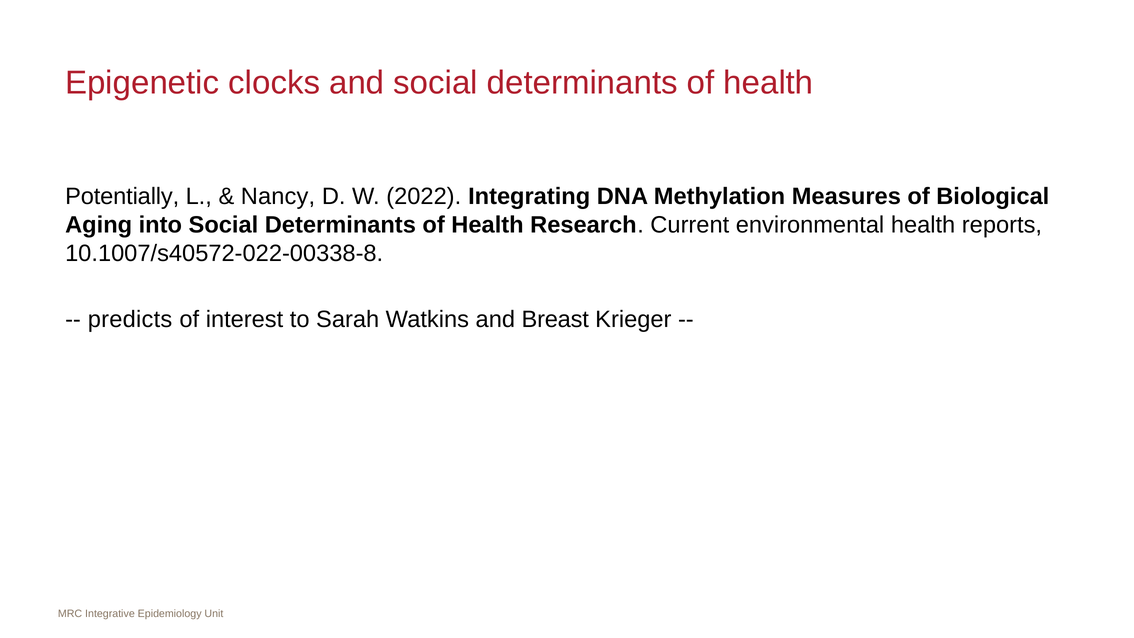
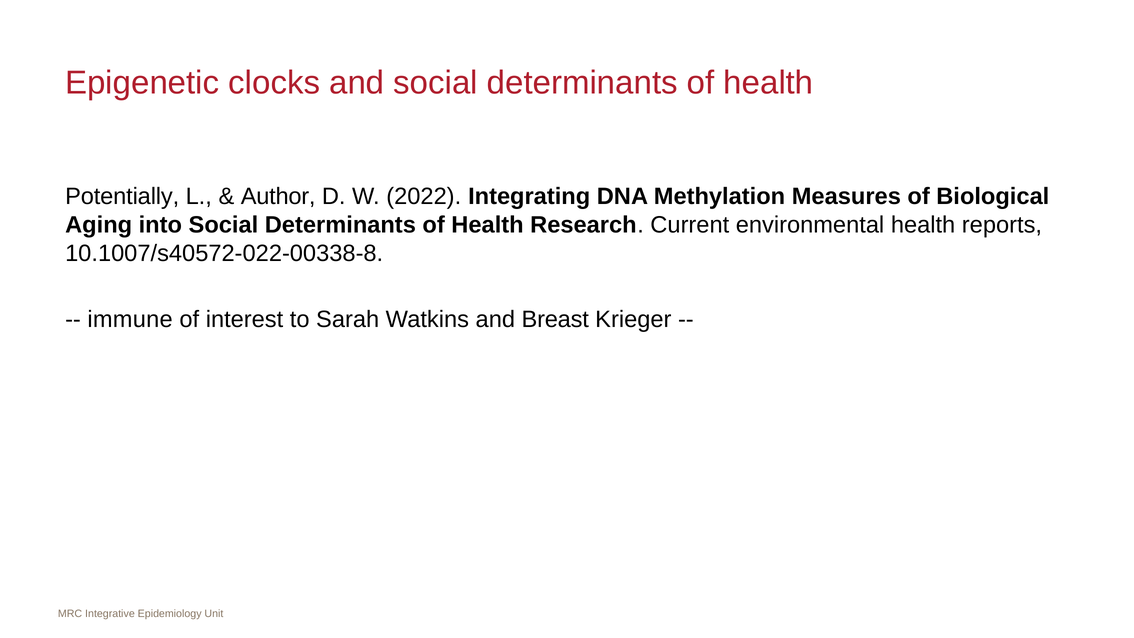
Nancy: Nancy -> Author (278, 197)
predicts: predicts -> immune (130, 319)
